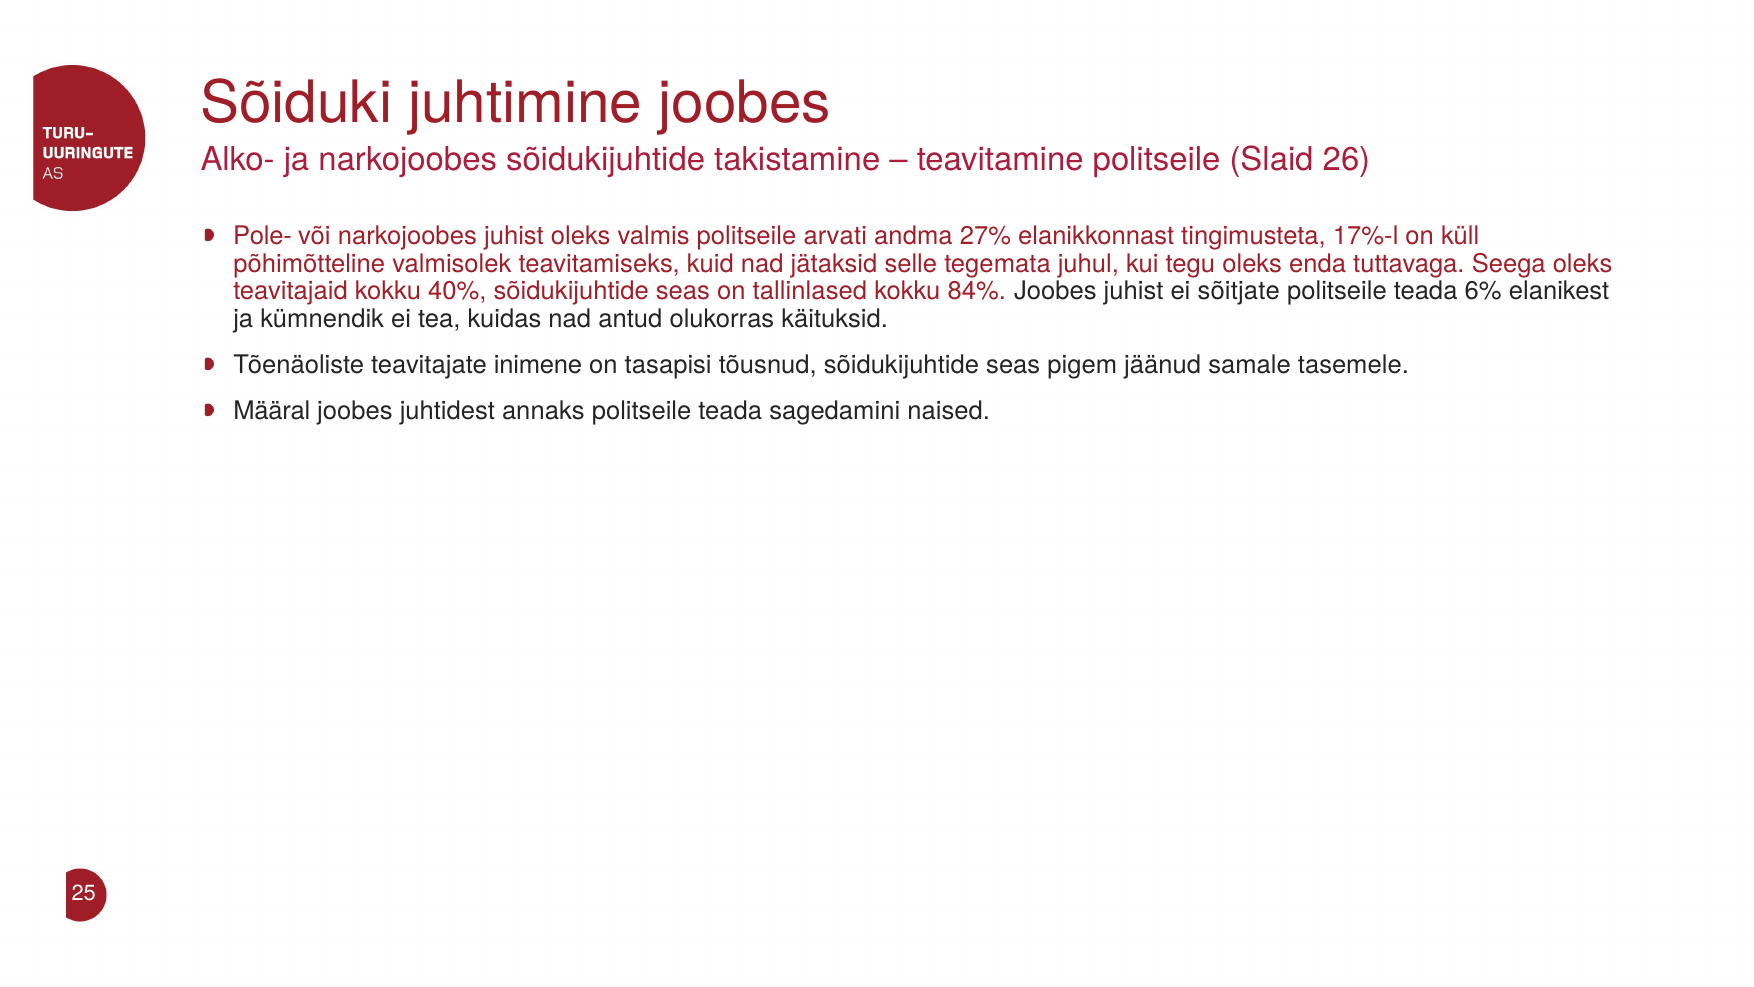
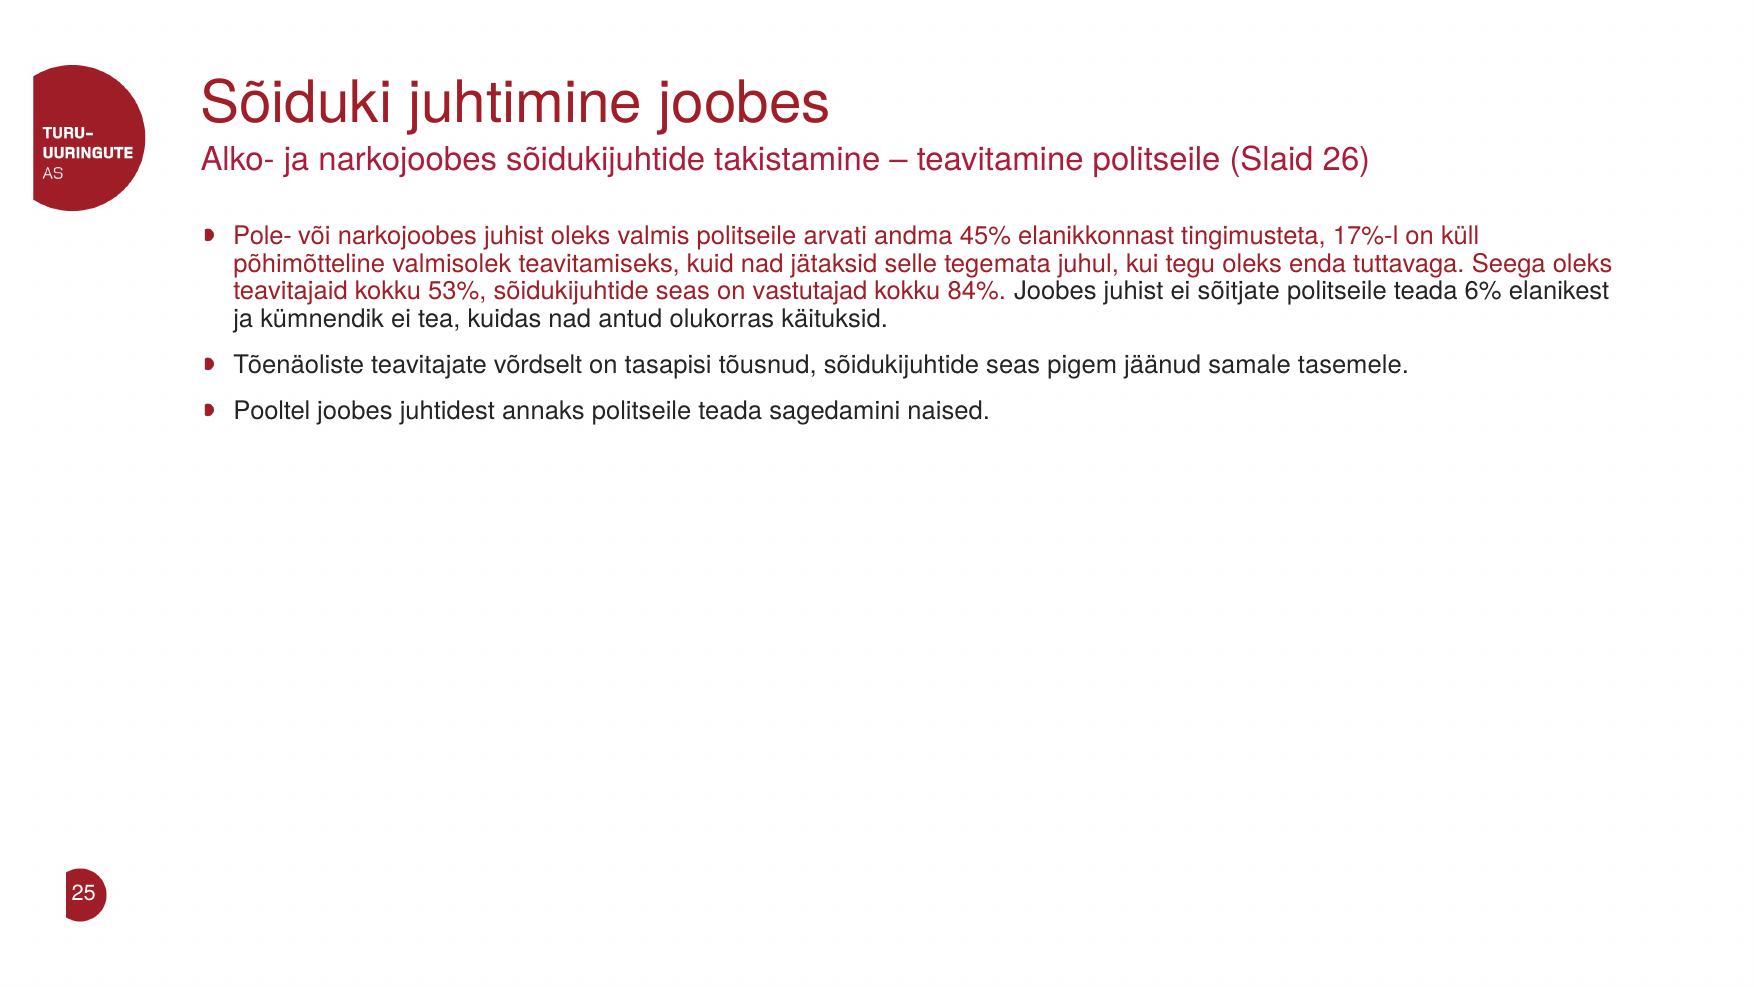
27%: 27% -> 45% (985, 236)
40%: 40% -> 53% (457, 291)
tallinlased: tallinlased -> vastutajad (810, 291)
inimene: inimene -> võrdselt (538, 365)
Määral: Määral -> Pooltel (272, 411)
